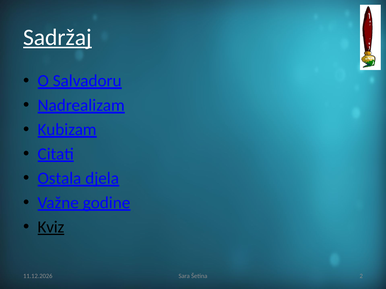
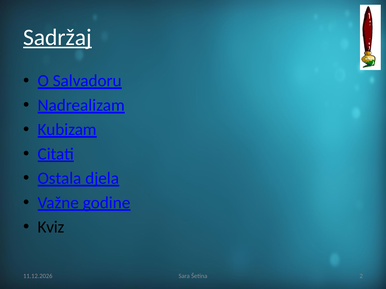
Kviz underline: present -> none (51, 227)
